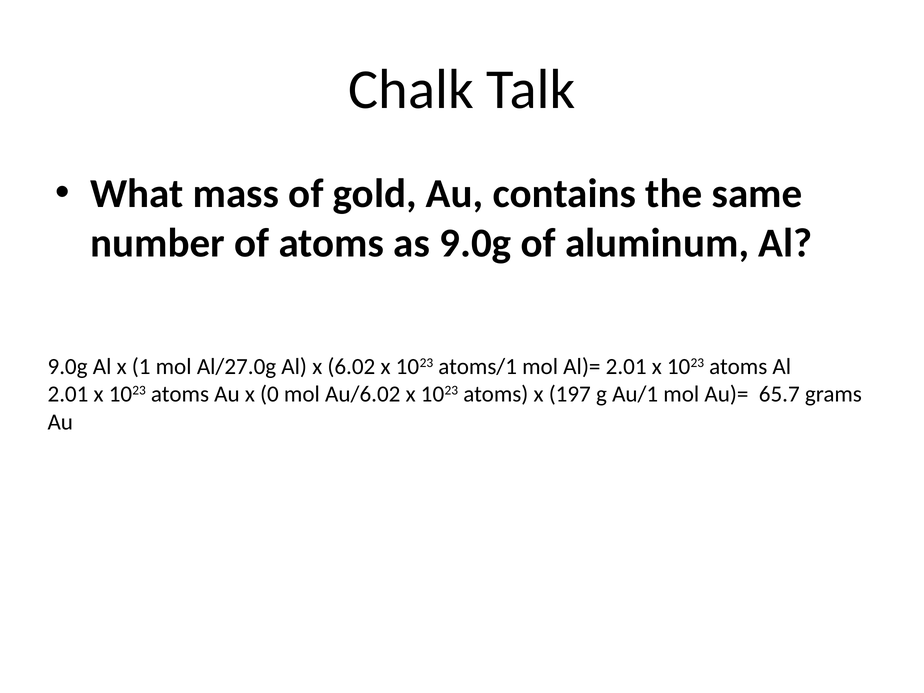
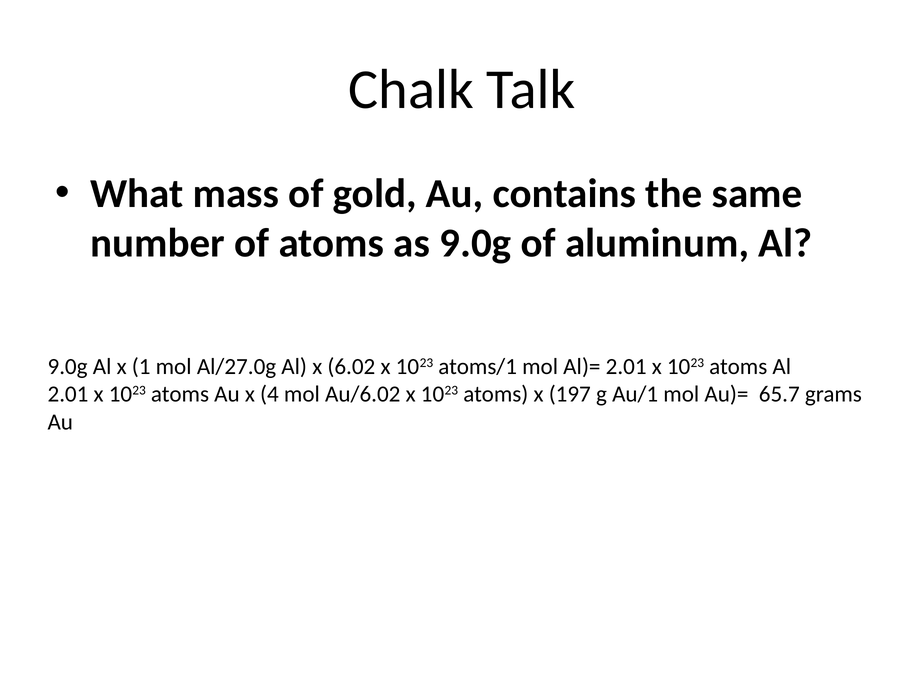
0: 0 -> 4 (269, 394)
